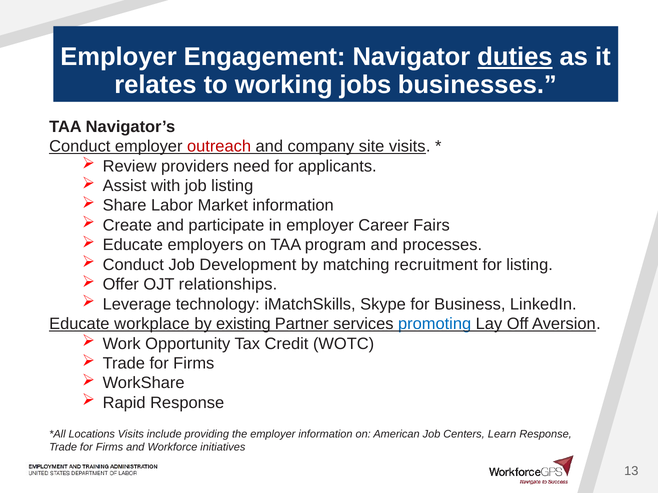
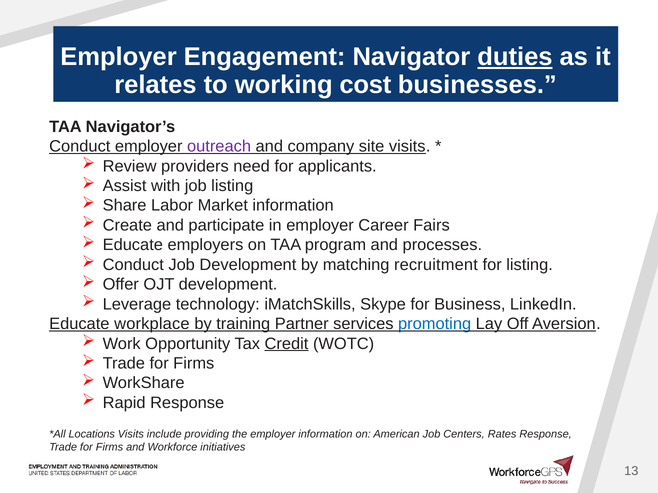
jobs: jobs -> cost (365, 85)
outreach colour: red -> purple (219, 147)
OJT relationships: relationships -> development (228, 285)
existing: existing -> training (243, 324)
Credit underline: none -> present (287, 344)
Learn: Learn -> Rates (502, 435)
